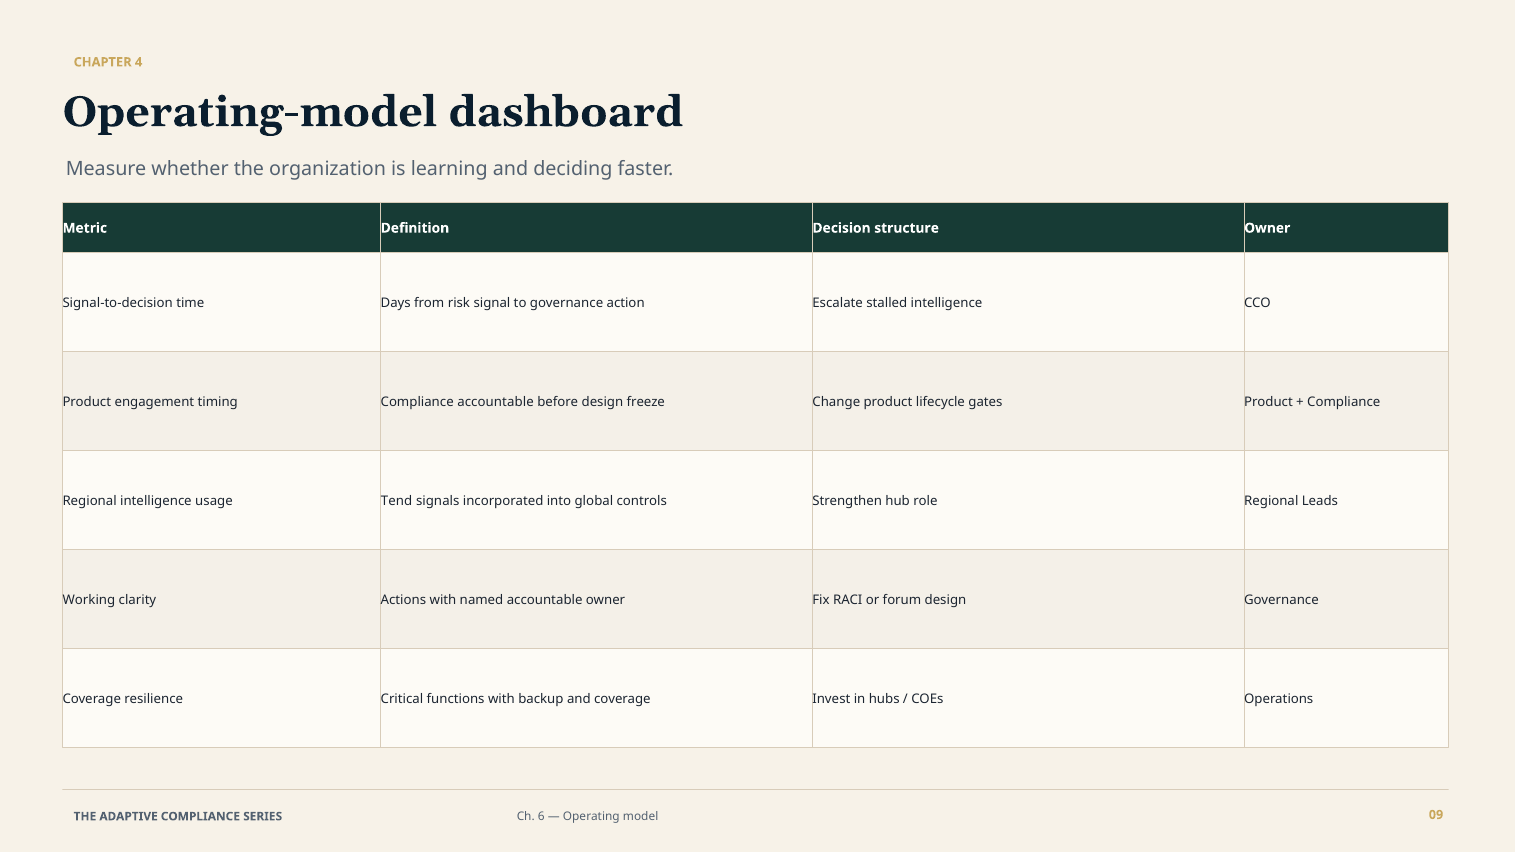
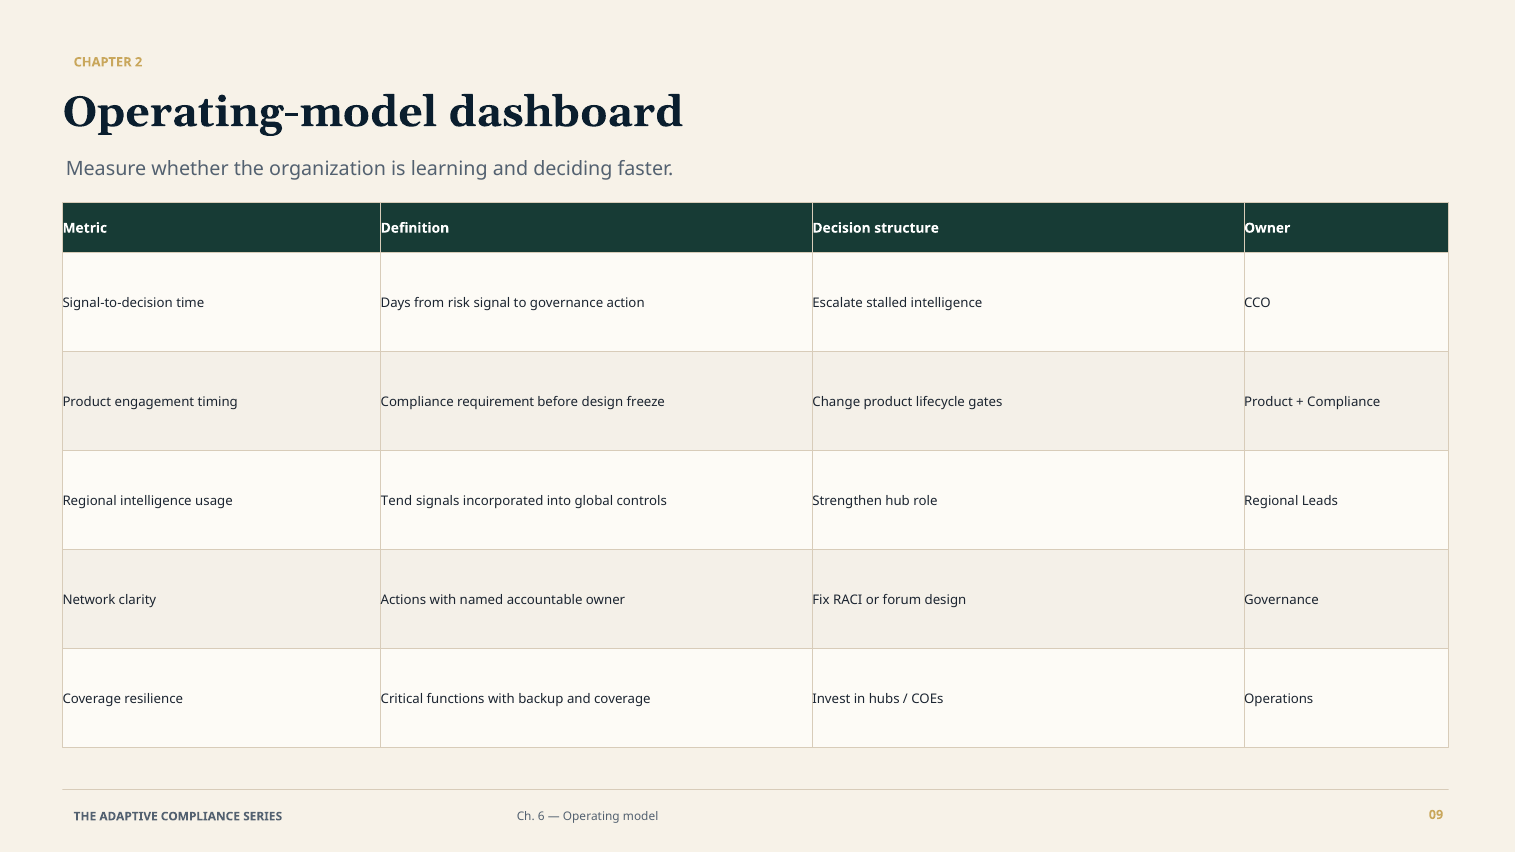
4: 4 -> 2 (139, 62)
Compliance accountable: accountable -> requirement (496, 402)
Working: Working -> Network (89, 600)
